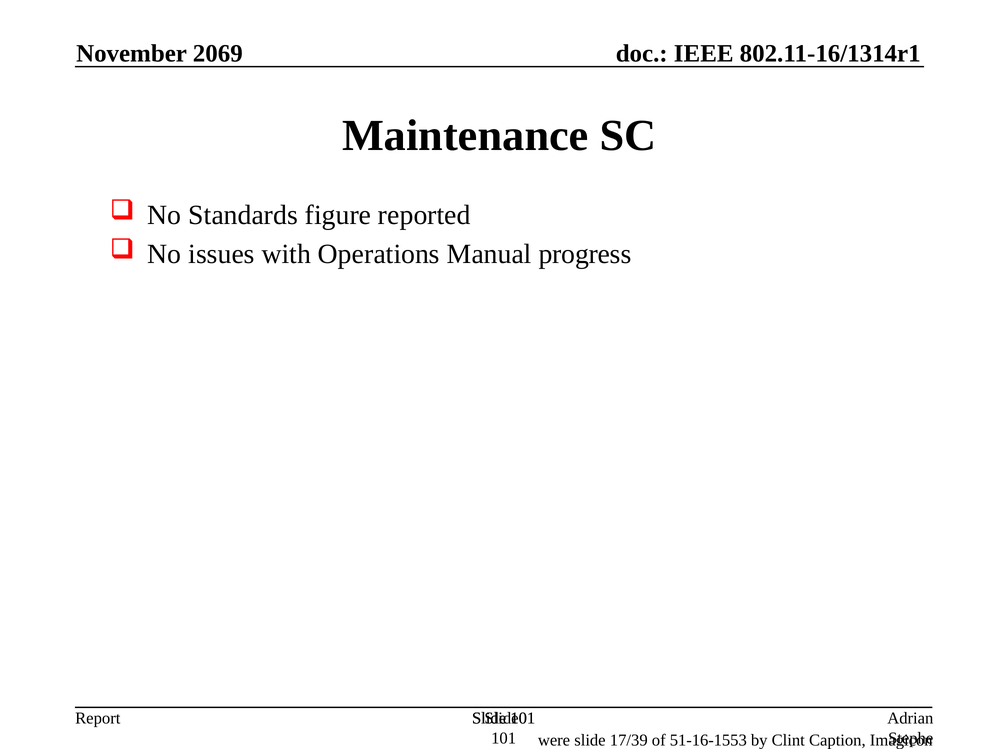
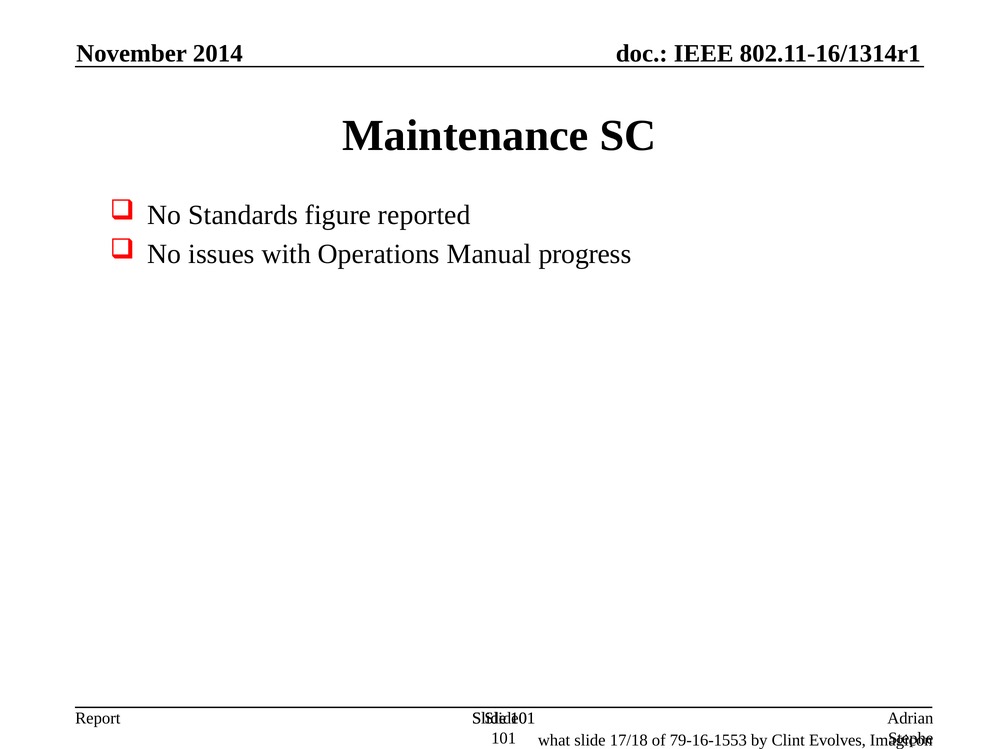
2069: 2069 -> 2014 (218, 53)
were: were -> what (554, 740)
17/39: 17/39 -> 17/18 (629, 740)
51-16-1553: 51-16-1553 -> 79-16-1553 (708, 740)
Caption: Caption -> Evolves (837, 740)
